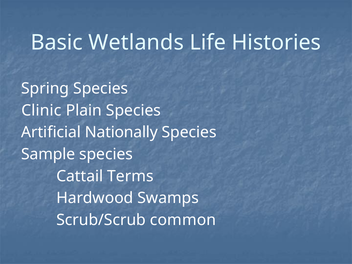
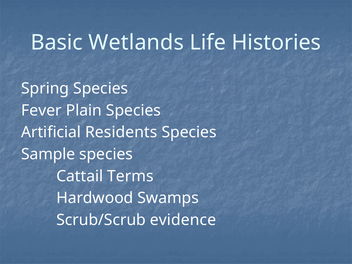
Clinic: Clinic -> Fever (41, 110)
Nationally: Nationally -> Residents (121, 132)
common: common -> evidence (183, 220)
